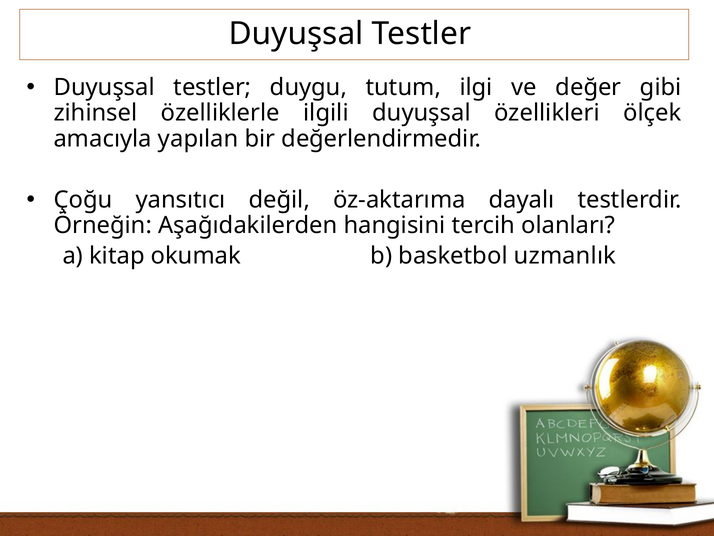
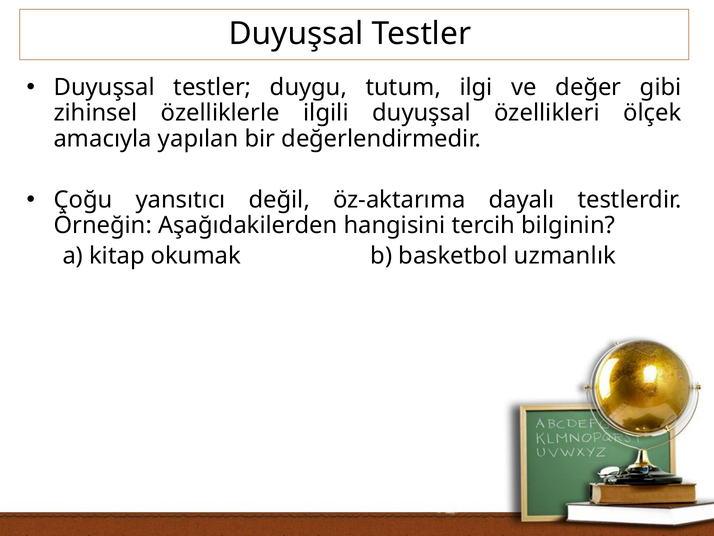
olanları: olanları -> bilginin (568, 225)
